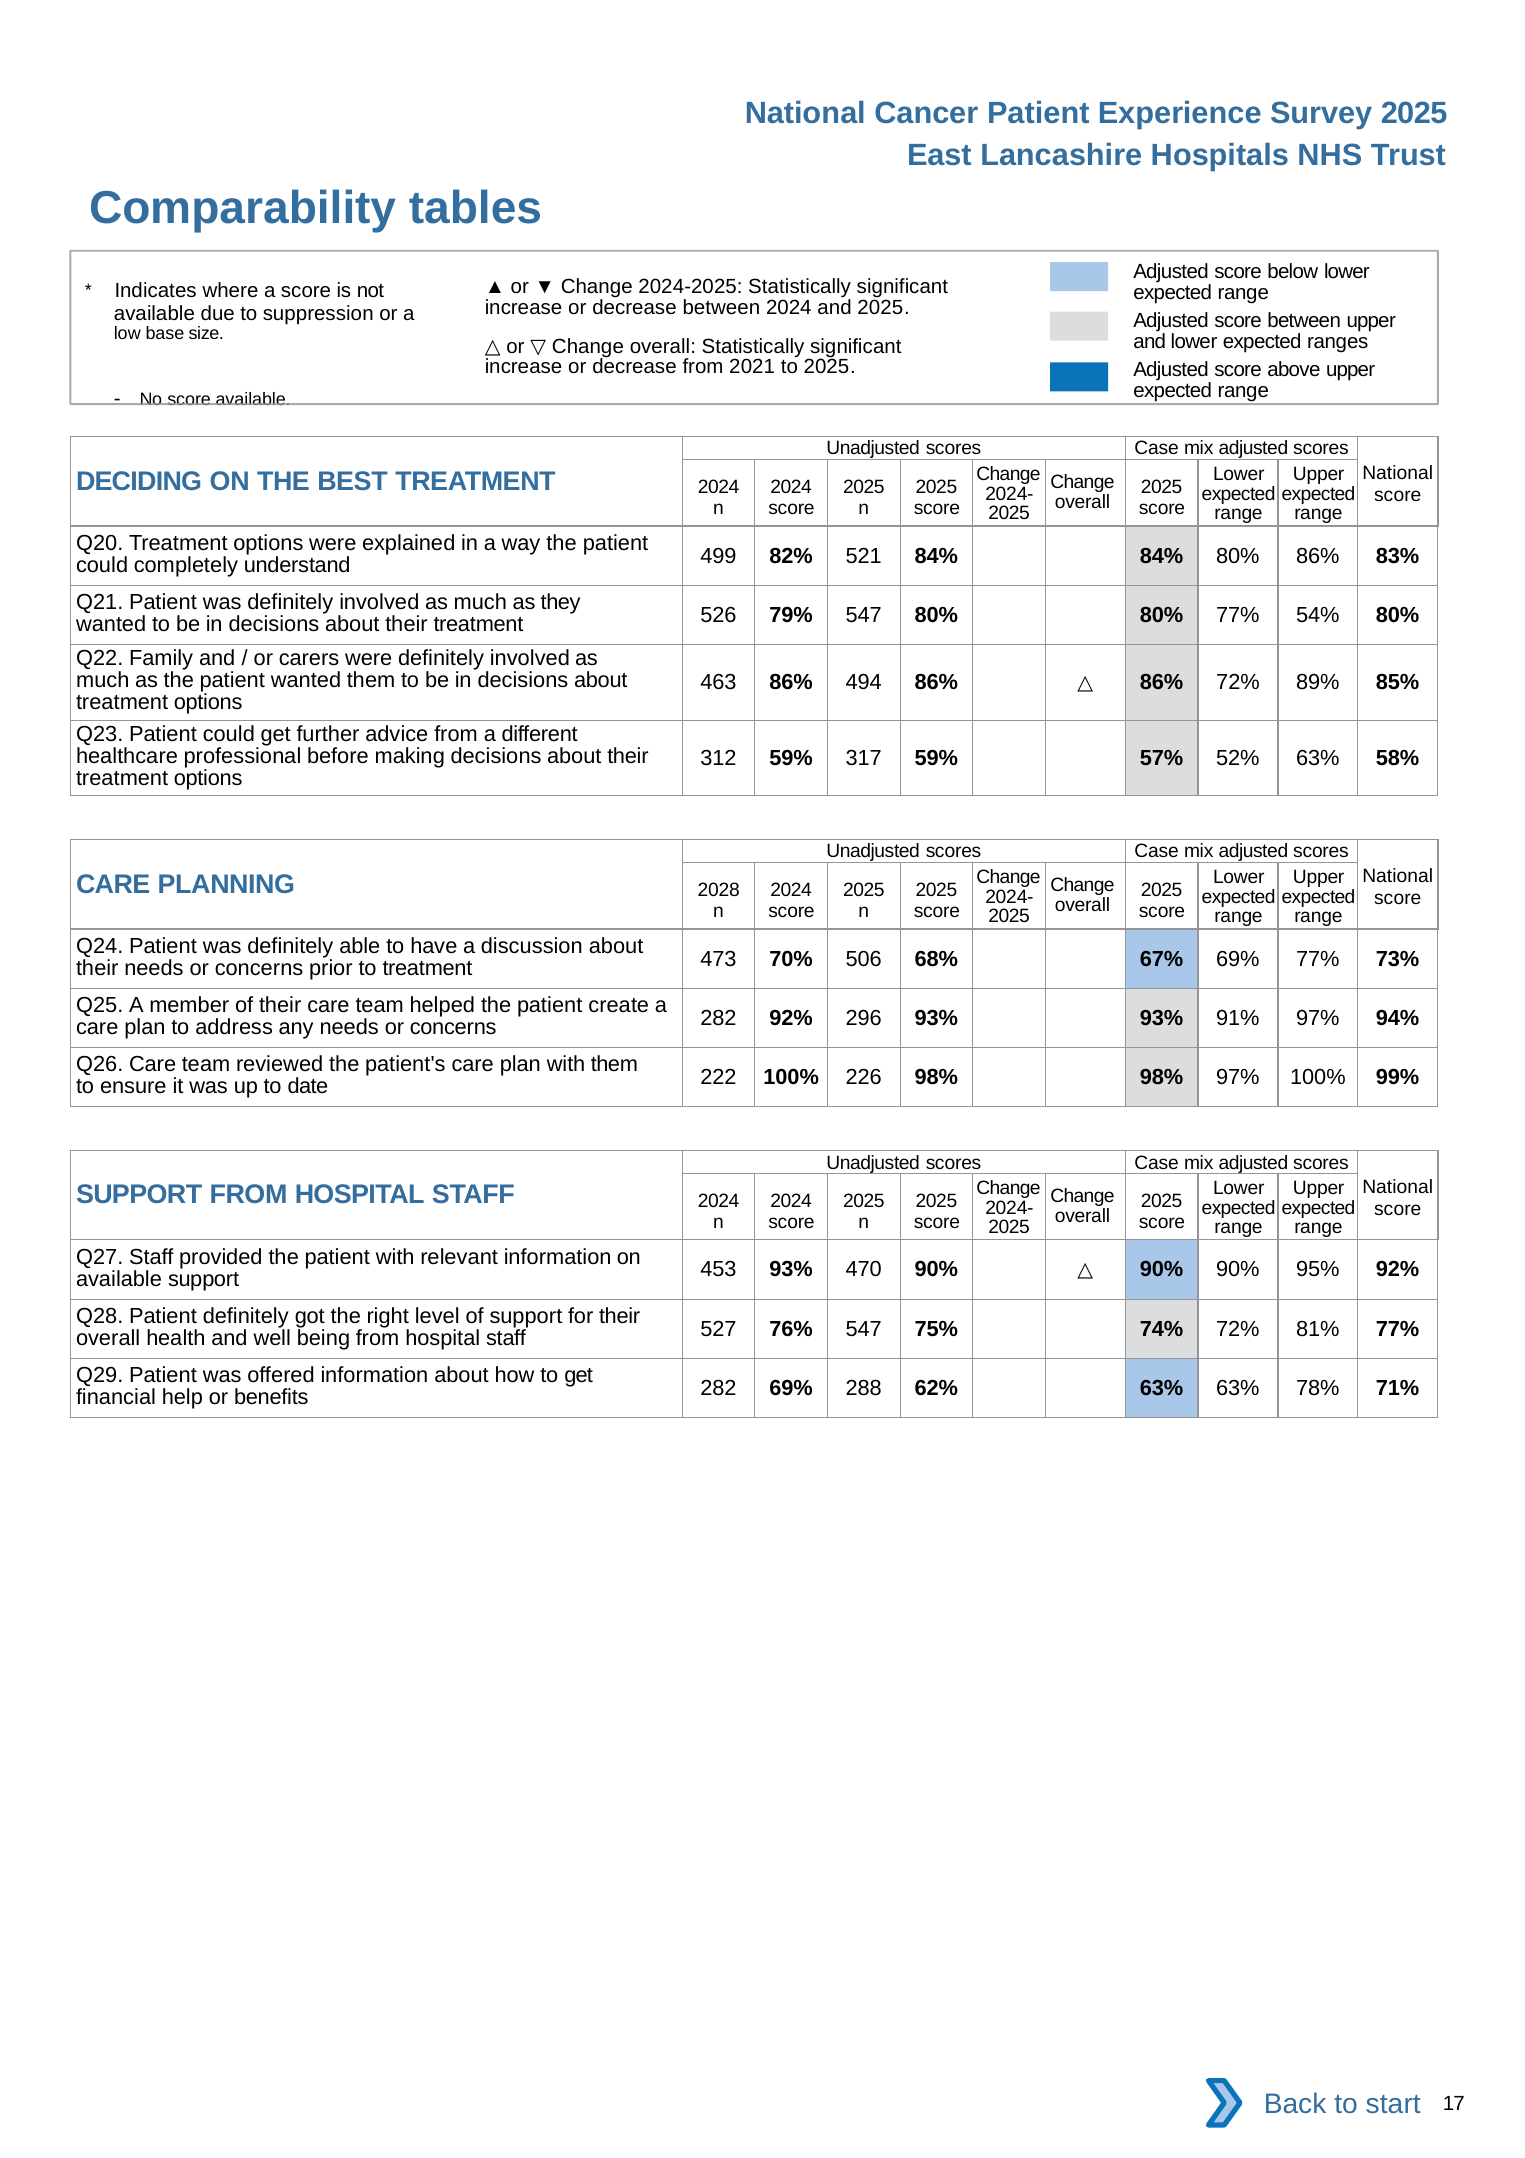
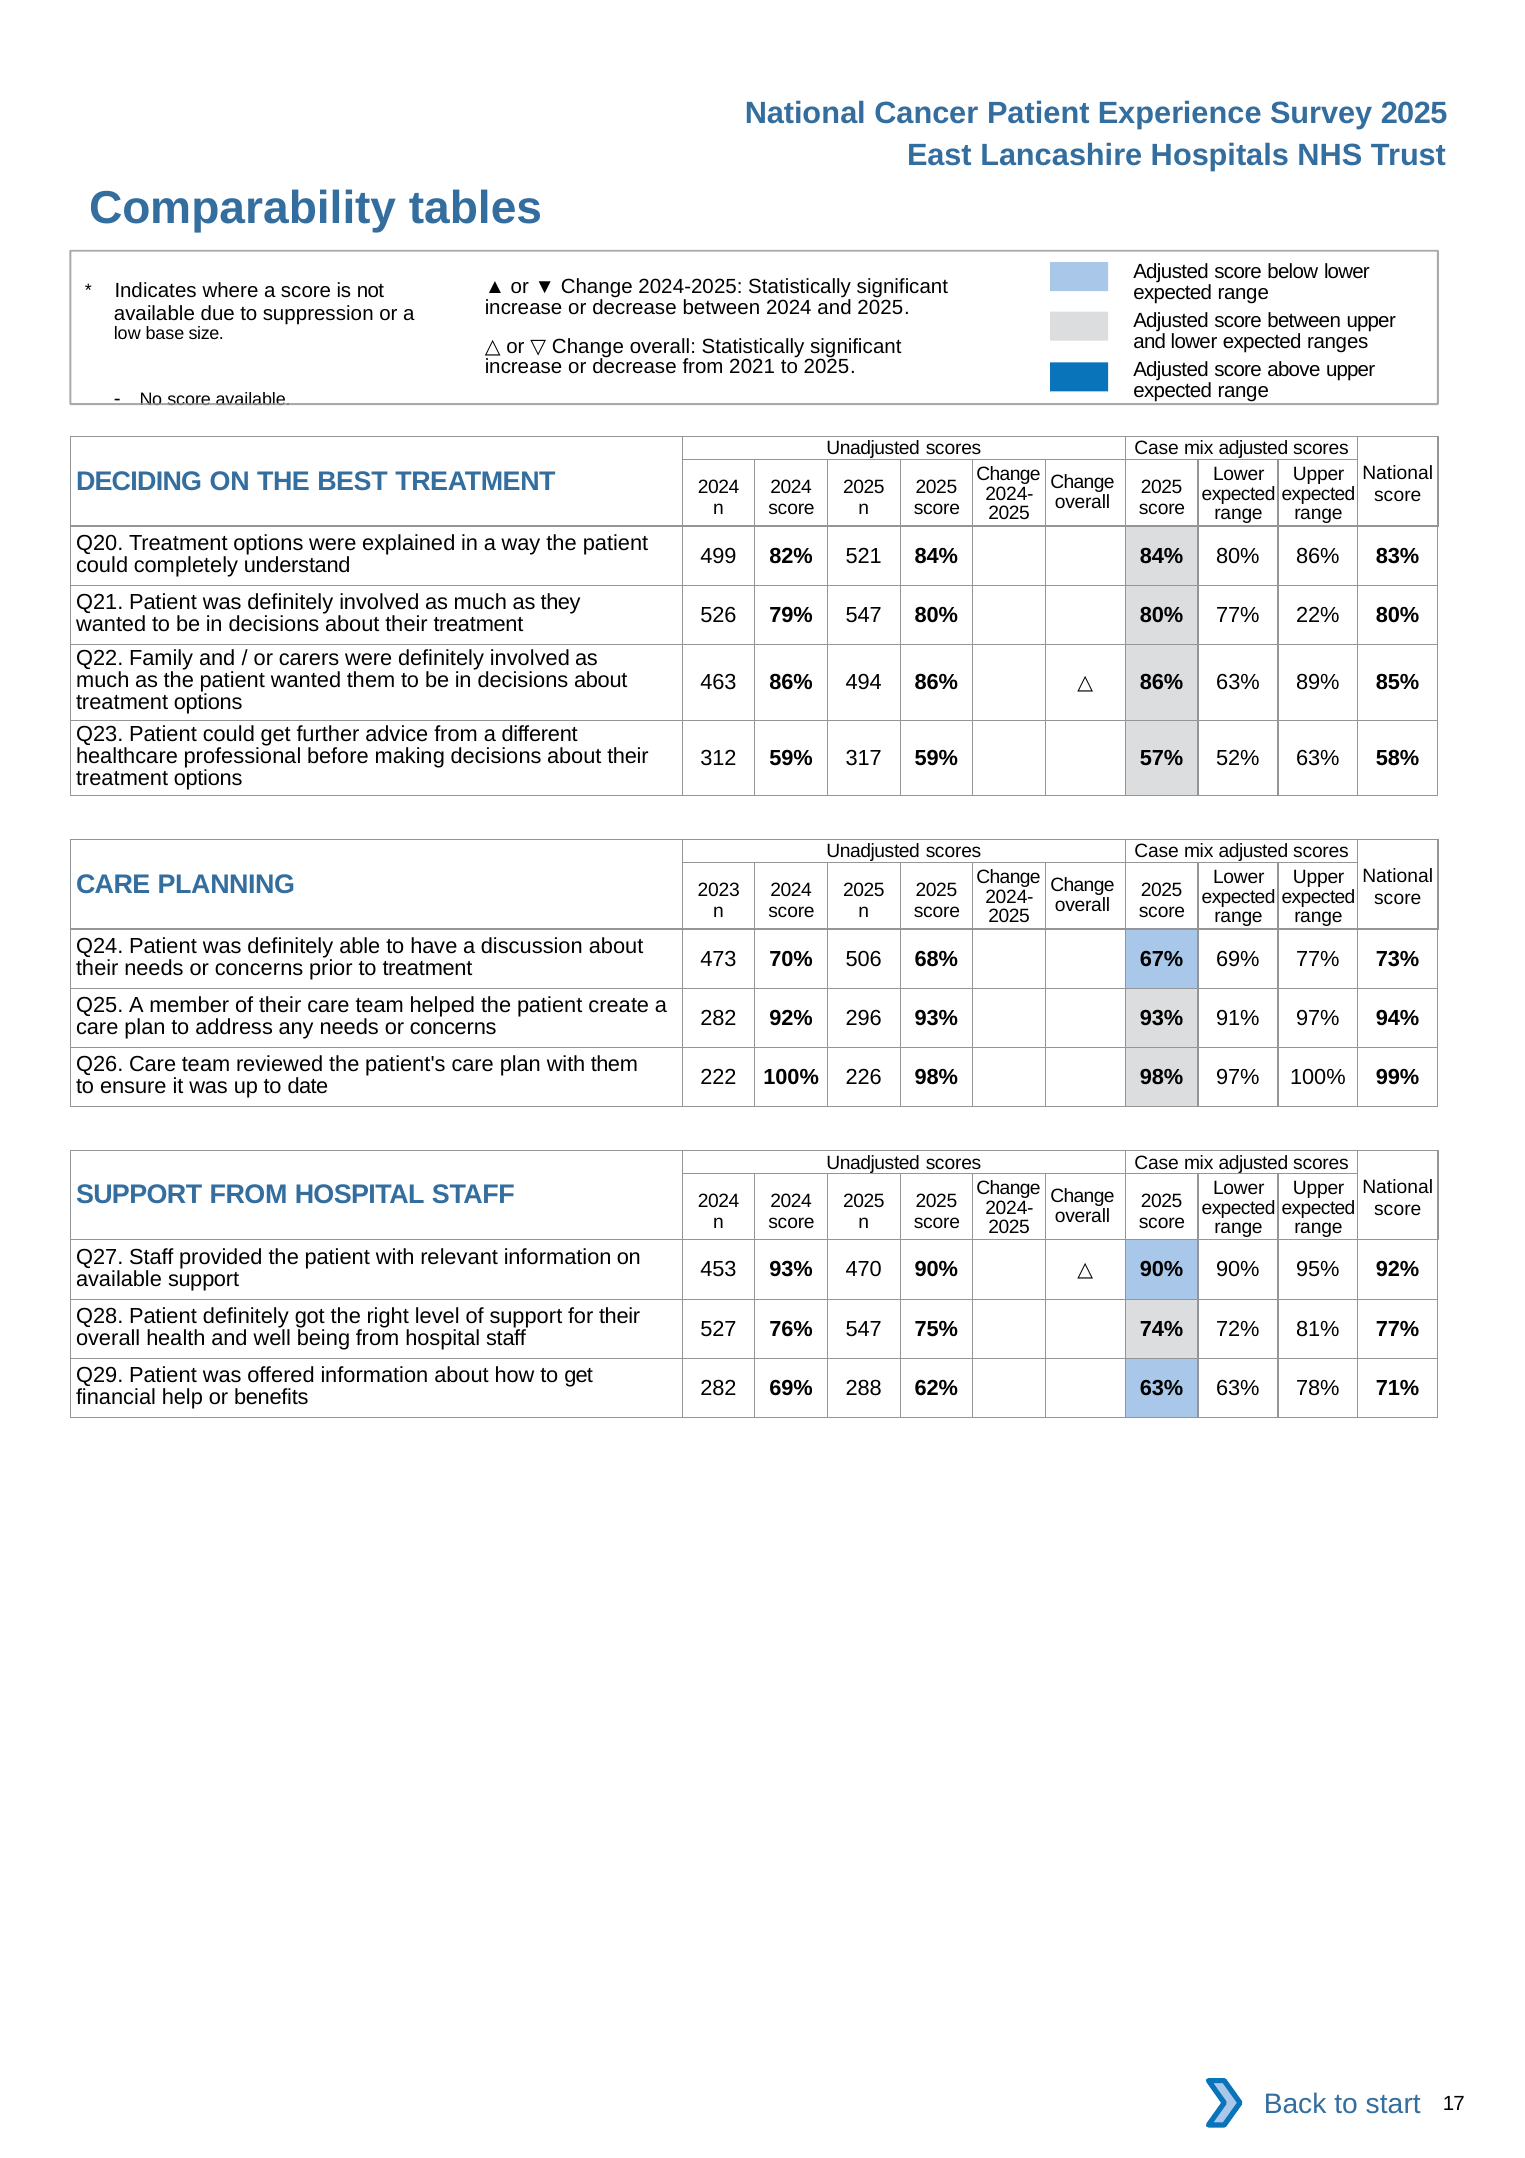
54%: 54% -> 22% (1318, 615)
86% 72%: 72% -> 63% (1238, 683)
2028: 2028 -> 2023 (719, 890)
